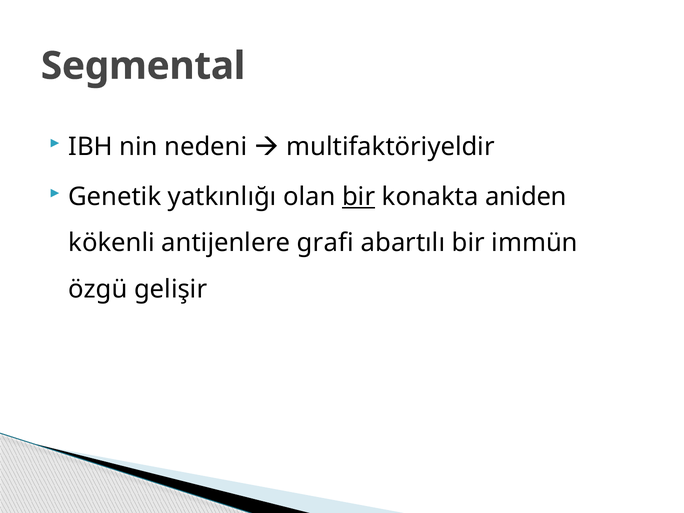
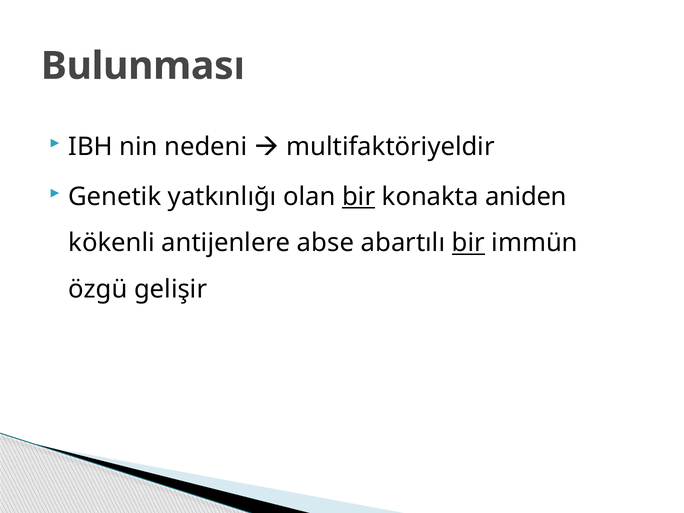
Segmental: Segmental -> Bulunması (143, 66)
grafi: grafi -> abse (325, 243)
bir underline: none -> present (468, 243)
